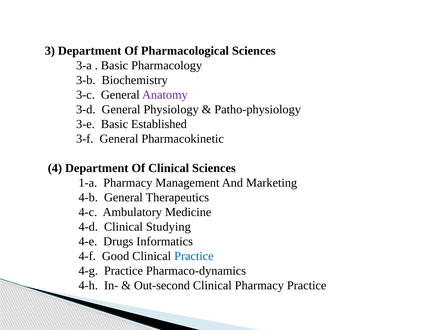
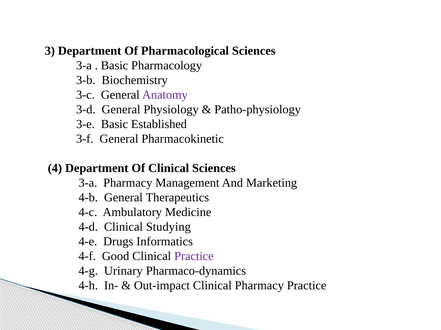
1-a: 1-a -> 3-a (88, 183)
Practice colour: blue -> purple (194, 257)
4-g Practice: Practice -> Urinary (123, 271)
Out-second: Out-second -> Out-impact (162, 286)
